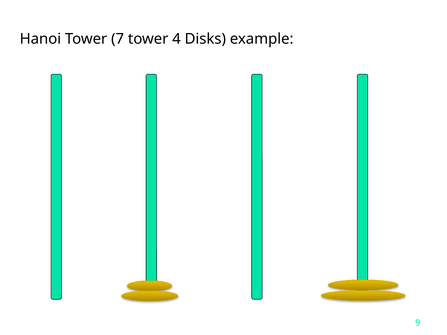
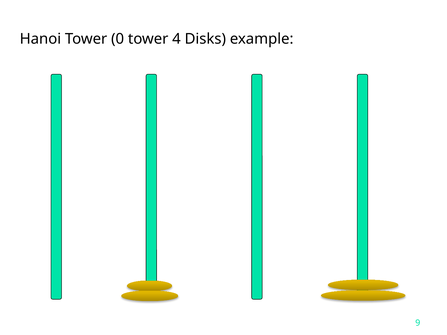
7: 7 -> 0 (118, 39)
